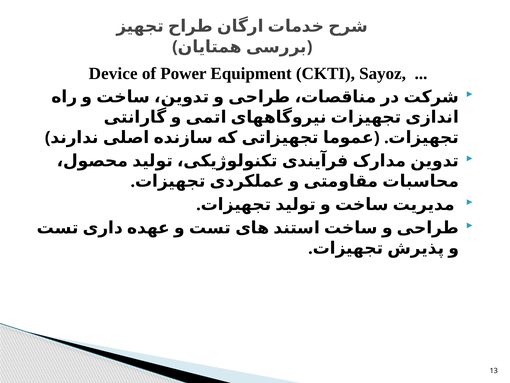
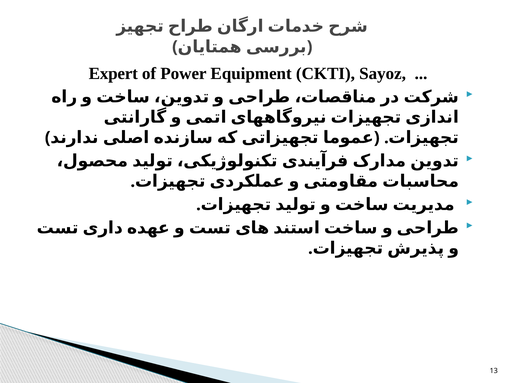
Device: Device -> Expert (113, 73)
